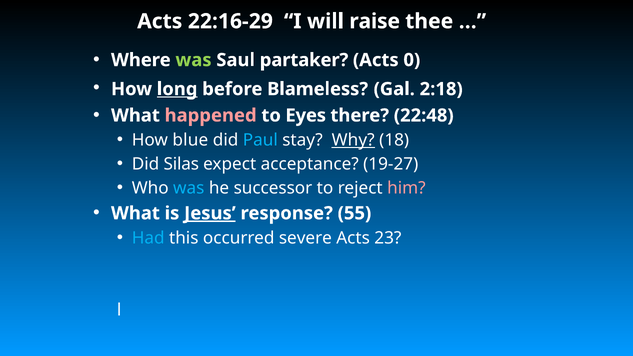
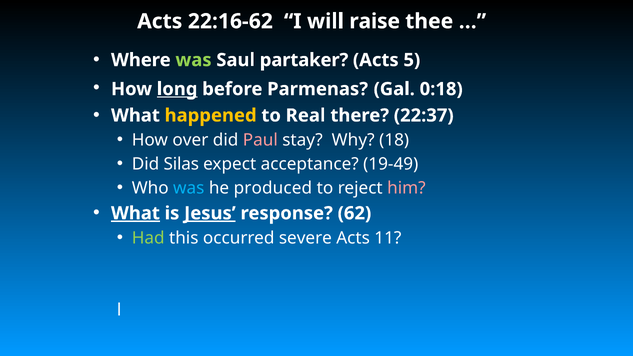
22:16-29: 22:16-29 -> 22:16-62 (230, 21)
0: 0 -> 5 (412, 60)
Blameless: Blameless -> Parmenas (318, 89)
2:18: 2:18 -> 0:18 (441, 89)
happened colour: pink -> yellow (211, 115)
Eyes: Eyes -> Real (306, 115)
22:48: 22:48 -> 22:37 (424, 115)
blue: blue -> over (190, 140)
Paul colour: light blue -> pink (260, 140)
Why underline: present -> none (353, 140)
19-27: 19-27 -> 19-49 (391, 164)
successor: successor -> produced (273, 188)
What underline: none -> present (135, 213)
55: 55 -> 62 (354, 213)
Had colour: light blue -> light green (148, 238)
23: 23 -> 11 (388, 238)
